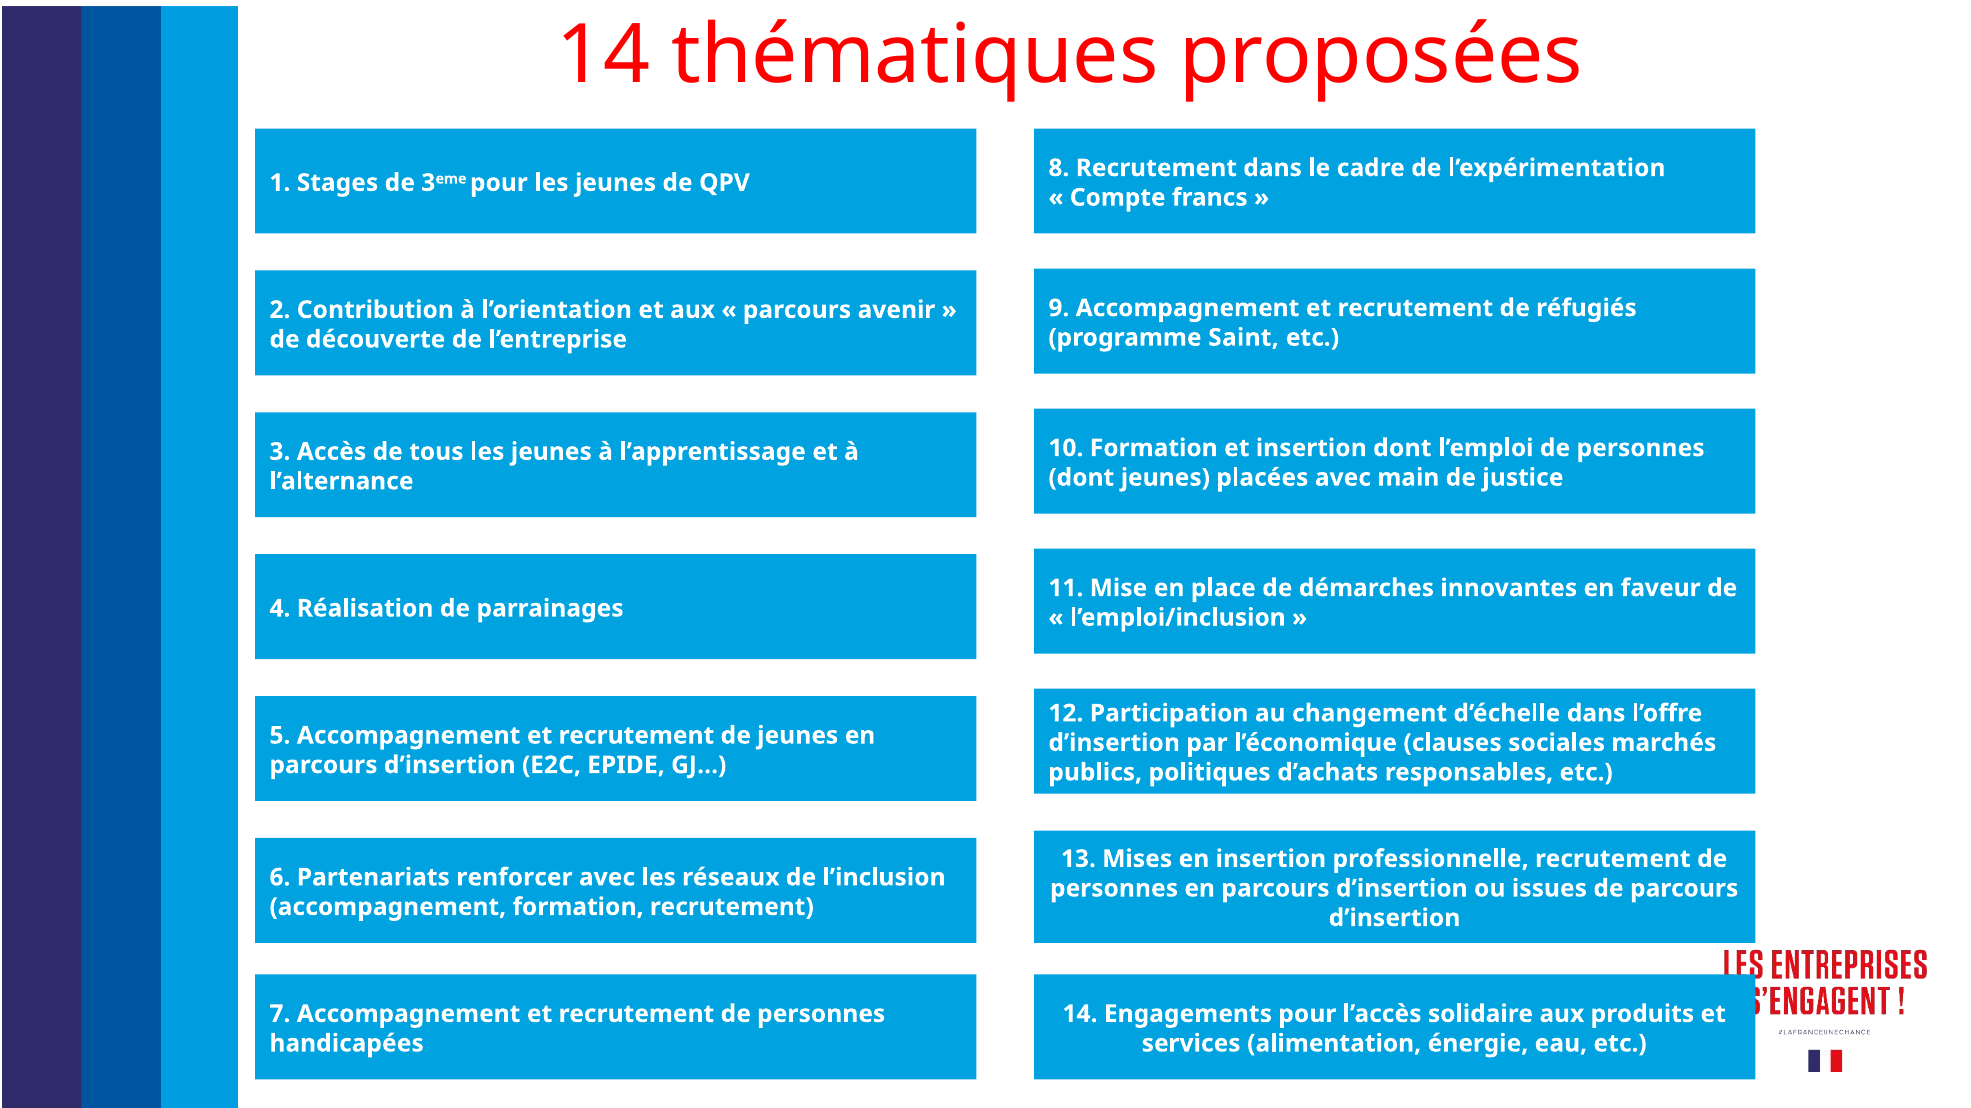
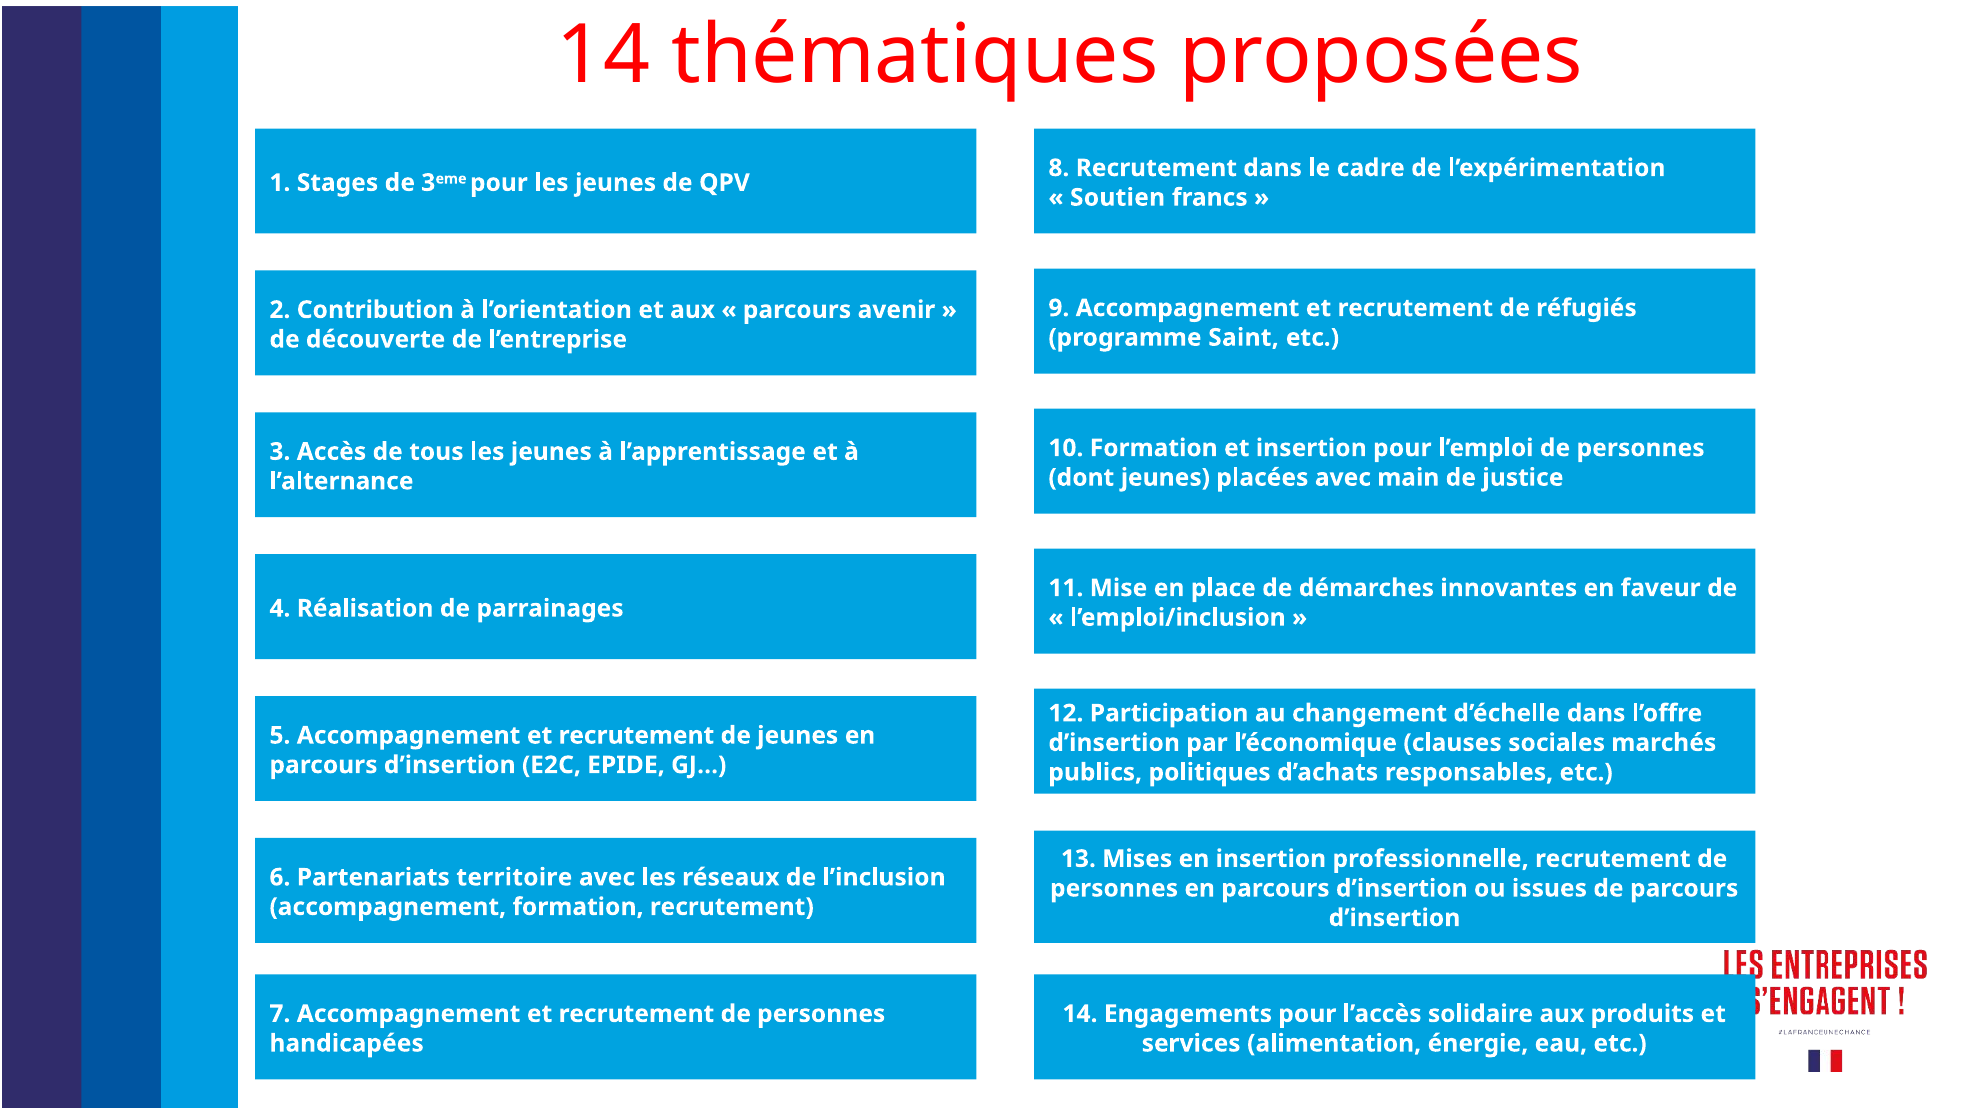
Compte: Compte -> Soutien (1118, 198)
insertion dont: dont -> pour (1402, 448)
renforcer: renforcer -> territoire (514, 878)
